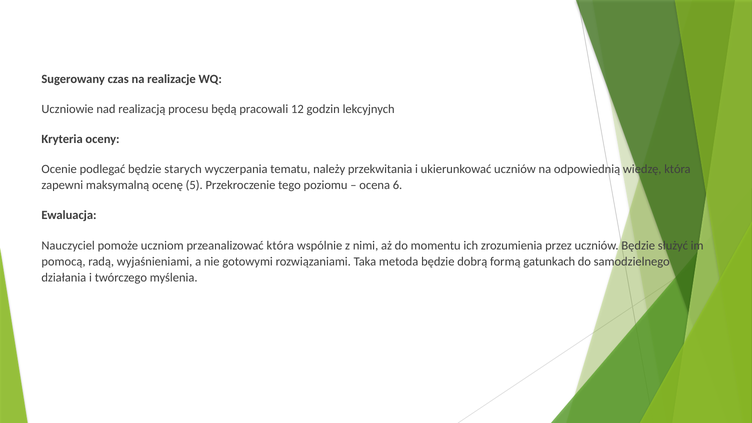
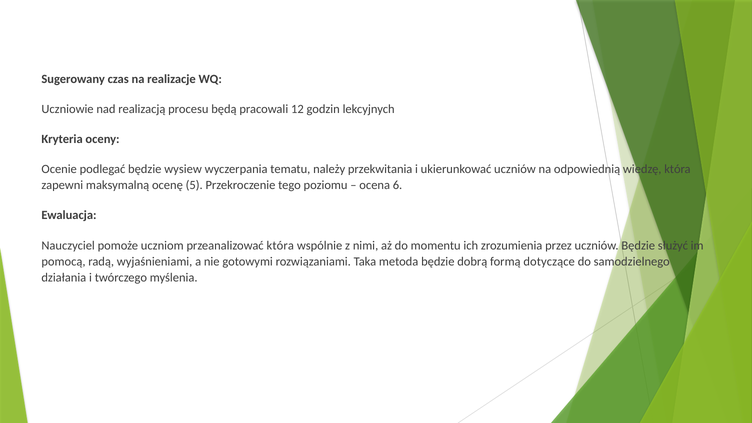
starych: starych -> wysiew (183, 169)
gatunkach: gatunkach -> dotyczące (549, 262)
